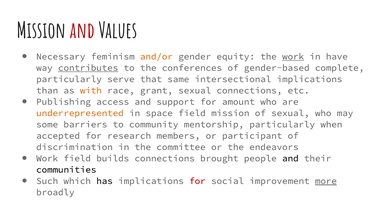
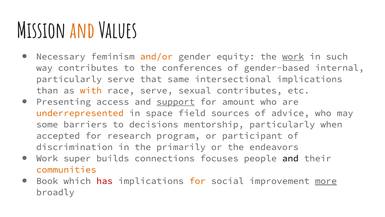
and colour: red -> orange (82, 31)
have: have -> such (337, 56)
contributes underline: present -> none (88, 68)
complete: complete -> internal (340, 68)
race grant: grant -> serve (156, 90)
sexual connections: connections -> contributes (249, 90)
Publishing: Publishing -> Presenting (64, 102)
support underline: none -> present (176, 102)
field mission: mission -> sources (230, 113)
of sexual: sexual -> advice (290, 113)
community: community -> decisions (154, 124)
members: members -> program (178, 135)
committee: committee -> primarily (181, 147)
Work field: field -> super (77, 158)
brought: brought -> focuses (219, 158)
communities colour: black -> orange (66, 169)
Such: Such -> Book (47, 181)
has colour: black -> red (105, 181)
for colour: red -> orange (197, 181)
